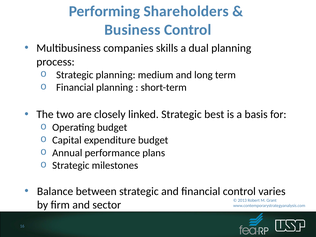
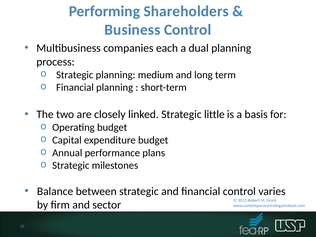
skills: skills -> each (167, 48)
best: best -> little (214, 114)
